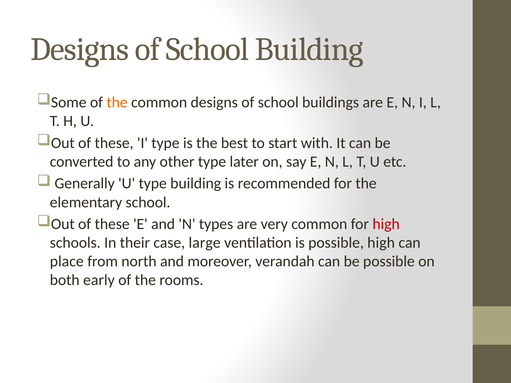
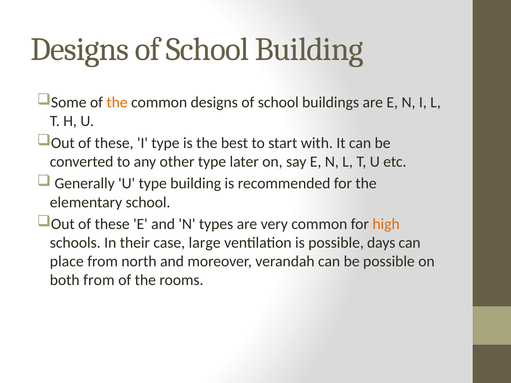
high colour: red -> orange (386, 224)
possible high: high -> days (381, 243)
both early: early -> from (99, 280)
